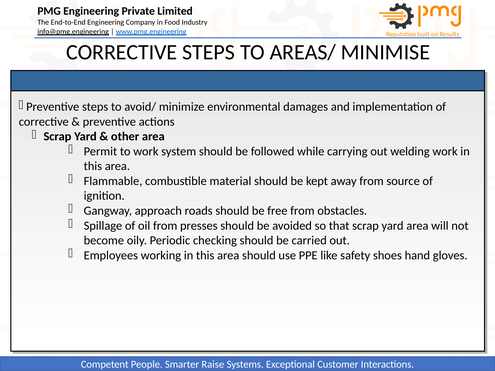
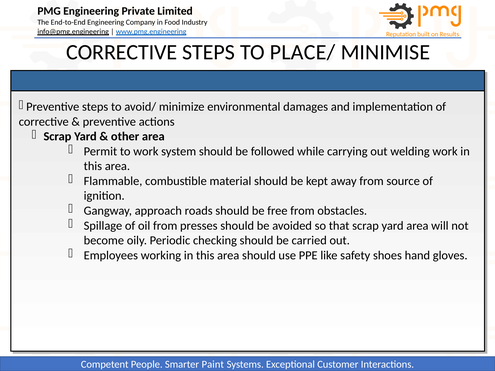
AREAS/: AREAS/ -> PLACE/ (303, 52)
Raise: Raise -> Paint (213, 365)
